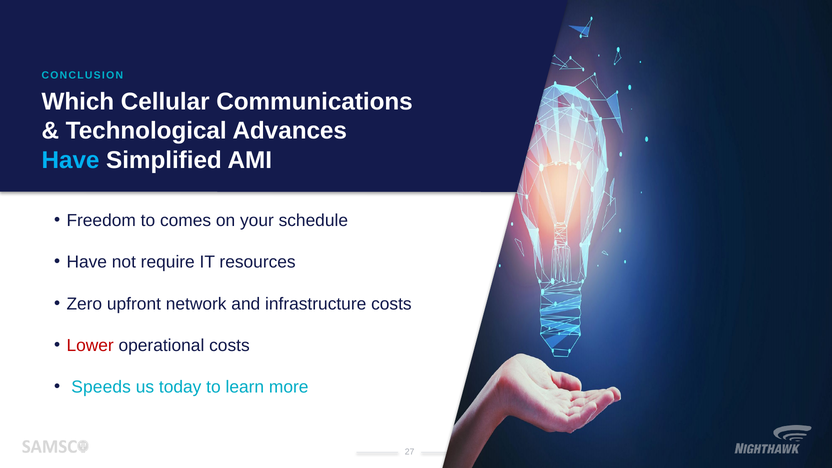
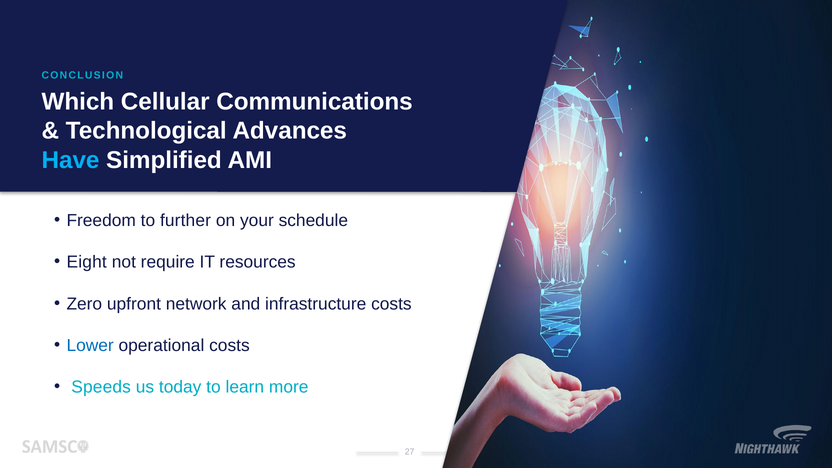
comes: comes -> further (185, 221)
Have: Have -> Eight (87, 262)
Lower colour: red -> blue (90, 345)
